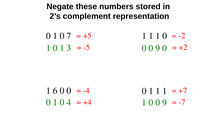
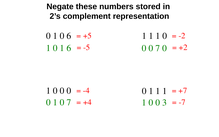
0 7: 7 -> 6 (69, 36)
1 3: 3 -> 6 (69, 48)
9: 9 -> 7 (158, 48)
6: 6 -> 0 (55, 91)
1 0 4: 4 -> 7 (69, 102)
1 0 0 9: 9 -> 3 (164, 102)
